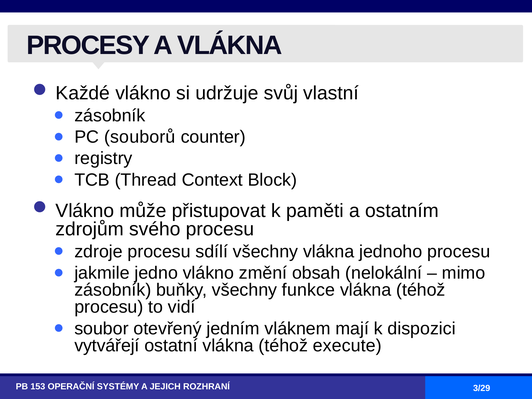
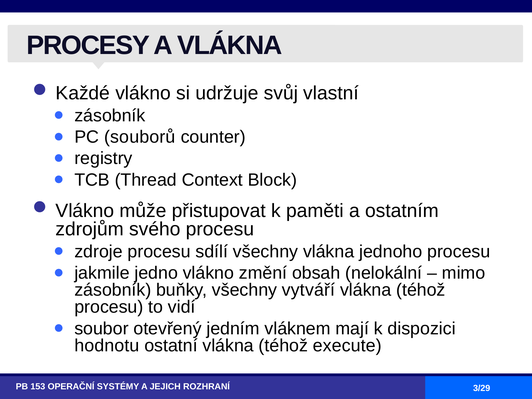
funkce: funkce -> vytváří (308, 290)
vytvářejí: vytvářejí -> hodnotu (107, 346)
